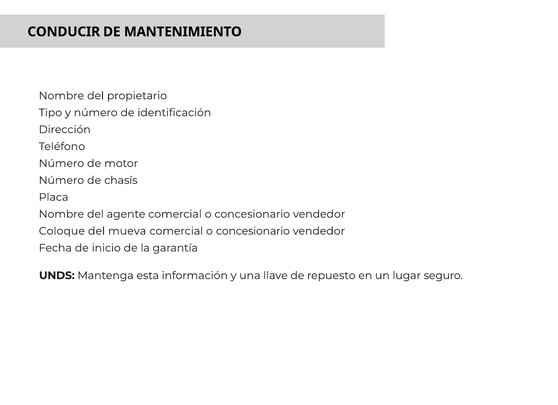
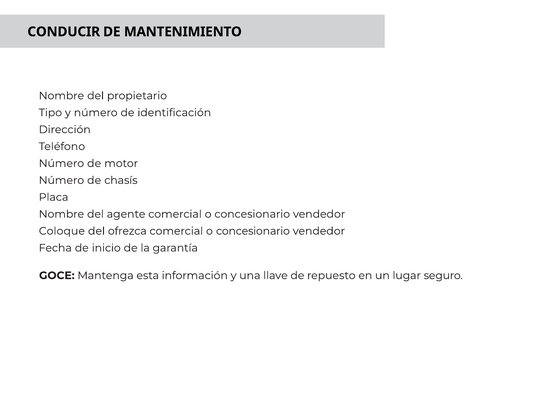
mueva: mueva -> ofrezca (127, 231)
UNDS: UNDS -> GOCE (57, 275)
